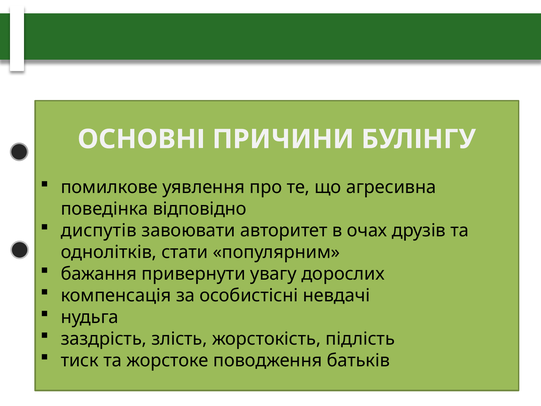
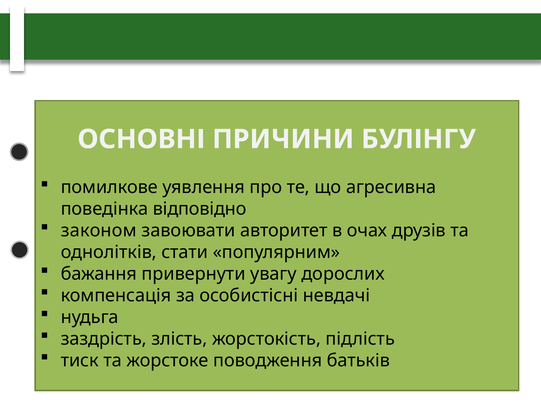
диспутів: диспутів -> законом (99, 230)
